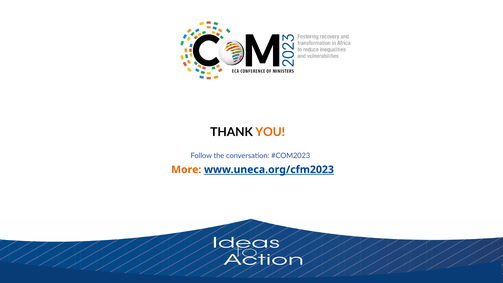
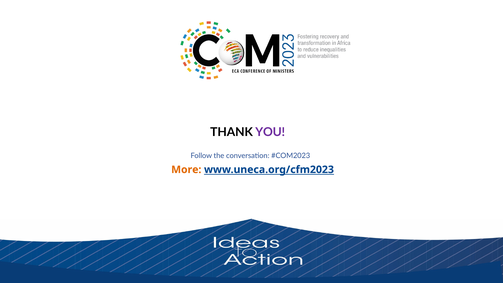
YOU colour: orange -> purple (270, 132)
